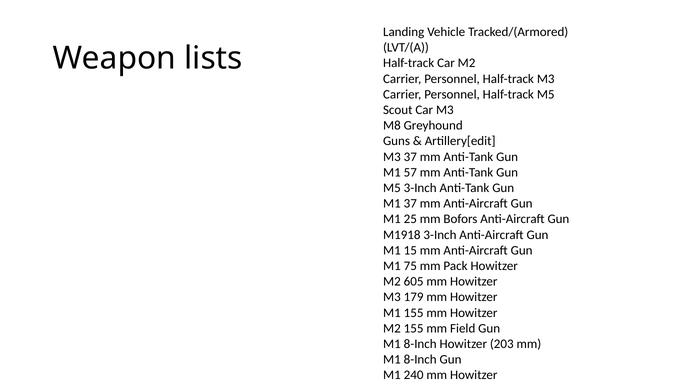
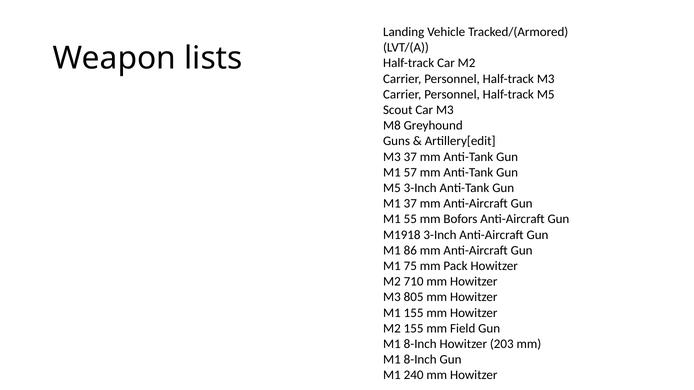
25: 25 -> 55 (410, 219)
15: 15 -> 86 (410, 251)
605: 605 -> 710 (414, 282)
179: 179 -> 805 (414, 297)
